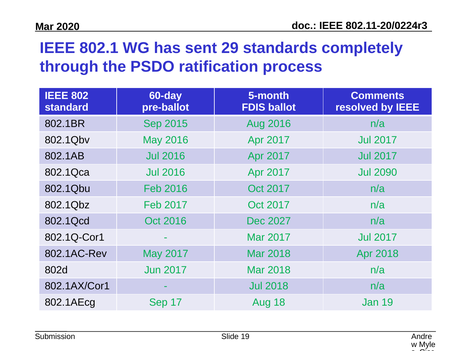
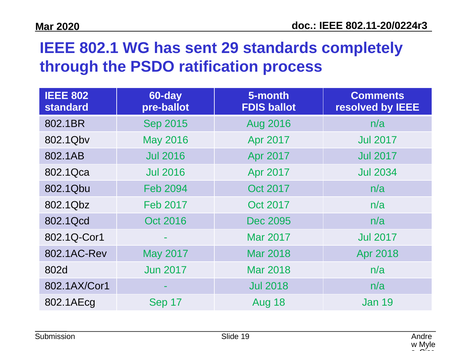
2090: 2090 -> 2034 (386, 172)
Feb 2016: 2016 -> 2094 (176, 188)
2027: 2027 -> 2095 (279, 221)
